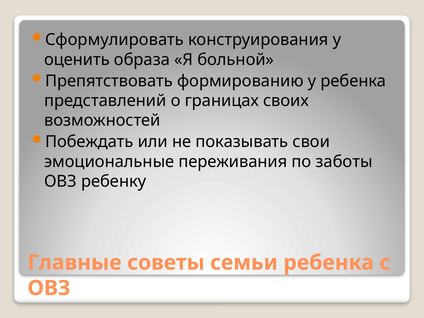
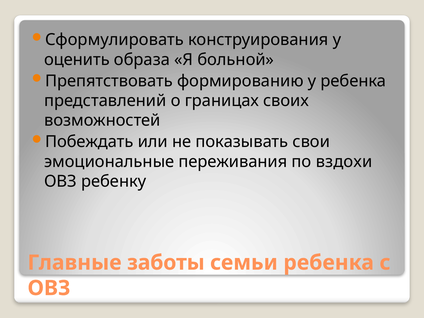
заботы: заботы -> вздохи (344, 162)
советы: советы -> заботы (166, 263)
